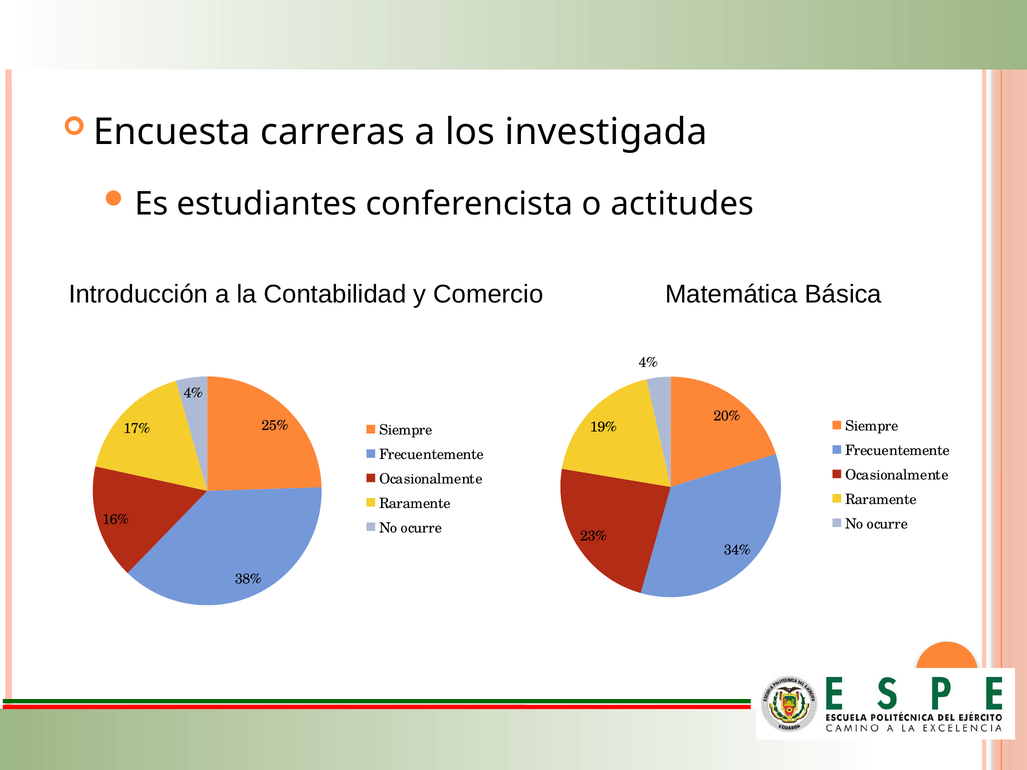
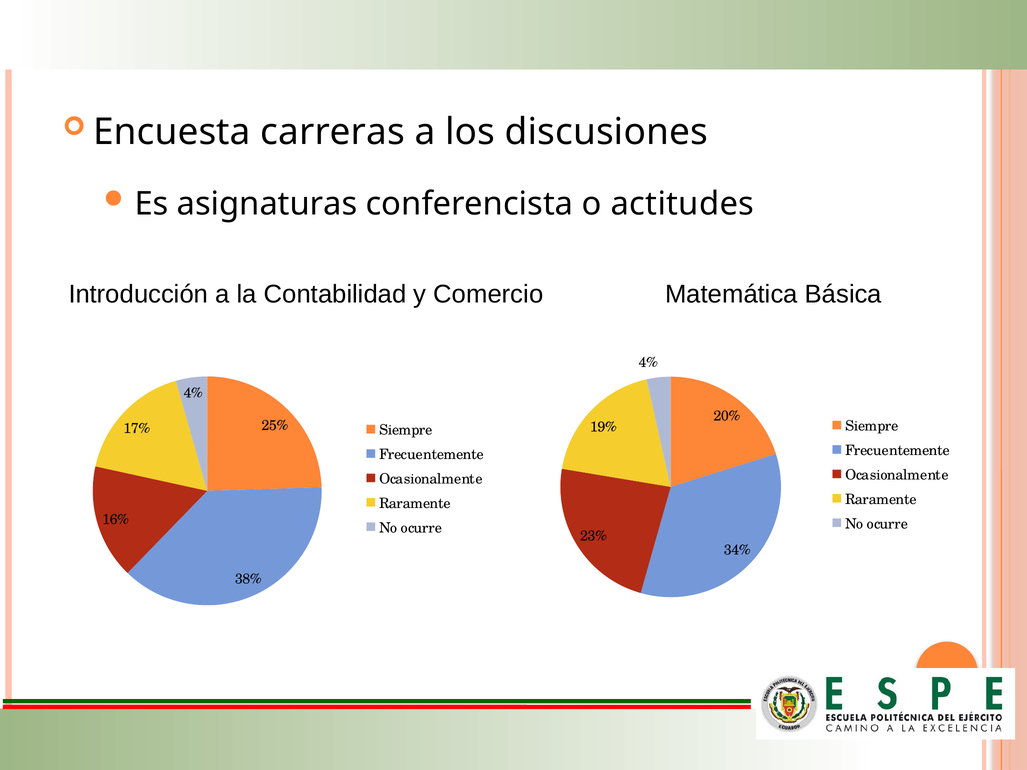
investigada: investigada -> discusiones (606, 132)
estudiantes: estudiantes -> asignaturas (267, 204)
